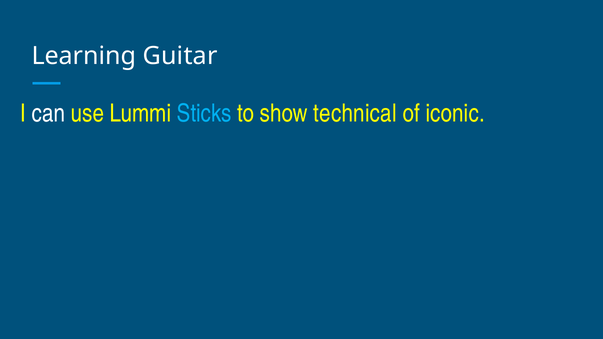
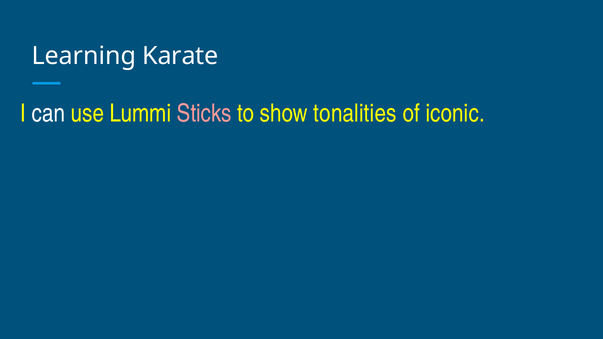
Guitar: Guitar -> Karate (180, 56)
Sticks colour: light blue -> pink (204, 114)
technical: technical -> tonalities (355, 114)
